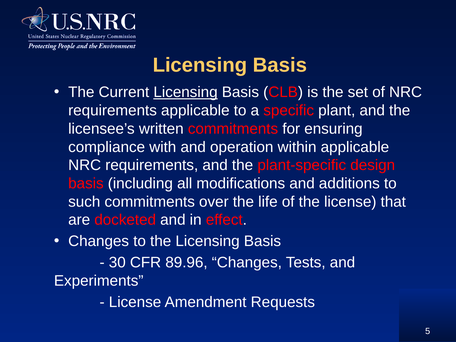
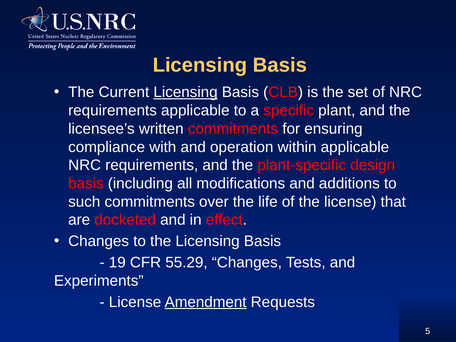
30: 30 -> 19 (117, 262)
89.96: 89.96 -> 55.29 (186, 262)
Amendment underline: none -> present (206, 302)
